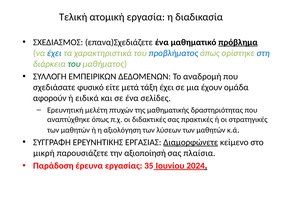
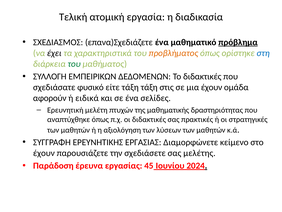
έχει colour: blue -> black (54, 53)
προβλήματος colour: blue -> orange (173, 53)
Το αναδρομή: αναδρομή -> διδακτικές (202, 76)
είτε μετά: μετά -> τάξη (130, 87)
τάξη έχει: έχει -> στις (167, 87)
Διαμορφώνετε underline: present -> none (191, 142)
μικρή: μικρή -> έχουν (44, 153)
αξιοποίησή: αξιοποίησή -> σχεδιάσετε (145, 153)
πλαίσια: πλαίσια -> μελέτης (199, 153)
35: 35 -> 45 (149, 165)
